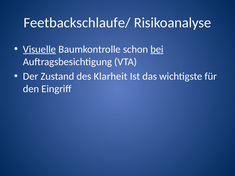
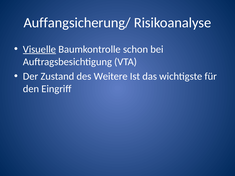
Feetbackschlaufe/: Feetbackschlaufe/ -> Auffangsicherung/ (77, 23)
bei underline: present -> none (157, 49)
Klarheit: Klarheit -> Weitere (111, 76)
